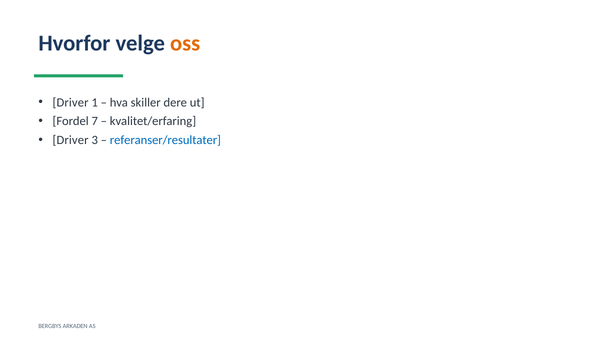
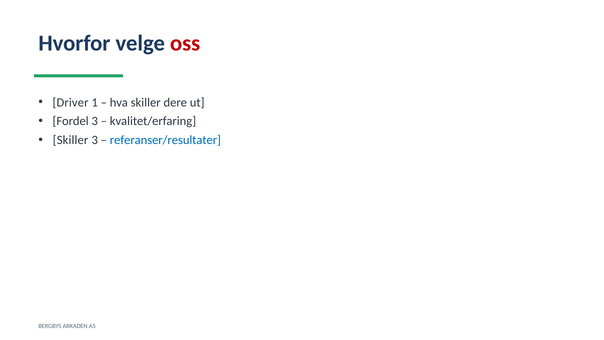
oss colour: orange -> red (185, 43)
Fordel 7: 7 -> 3 (95, 121)
Driver: Driver -> Skiller (71, 140)
